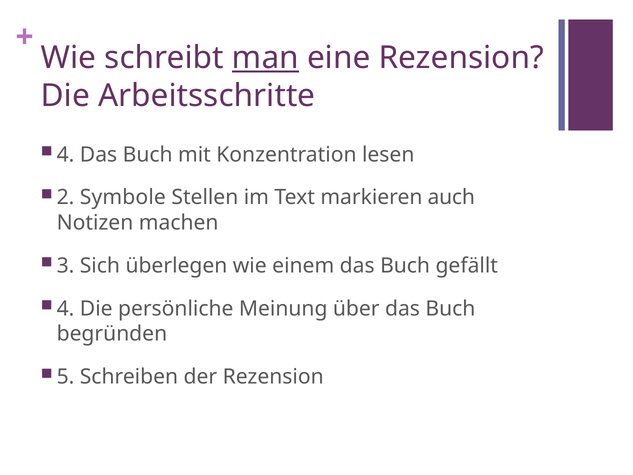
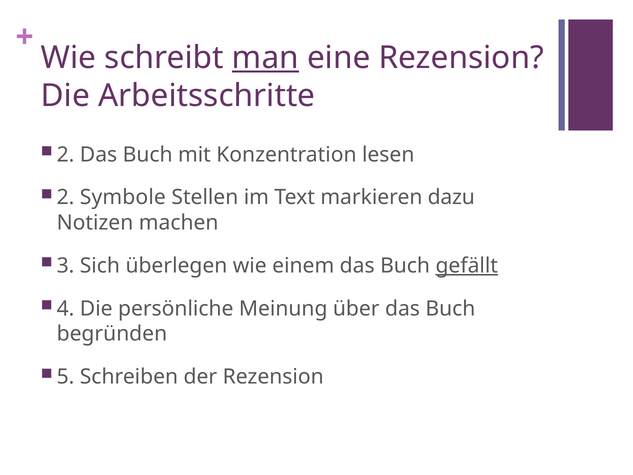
4: 4 -> 2 (66, 154)
auch: auch -> dazu (451, 197)
gefällt underline: none -> present (467, 266)
